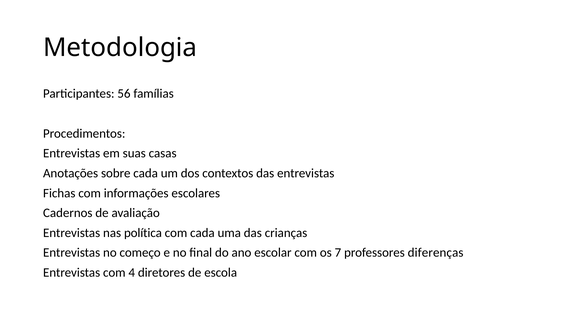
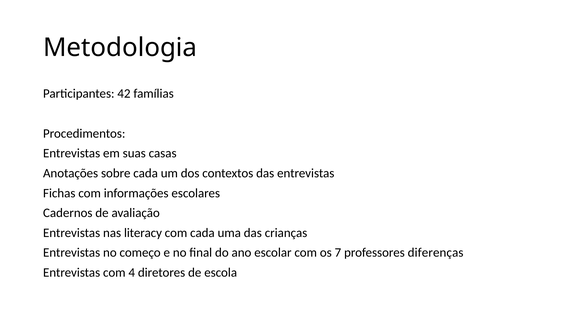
56: 56 -> 42 (124, 94)
política: política -> literacy (143, 233)
